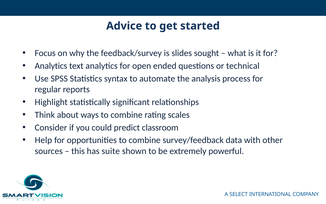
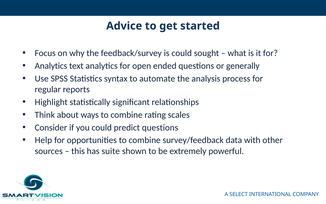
is slides: slides -> could (182, 53)
technical: technical -> generally (243, 66)
predict classroom: classroom -> questions (160, 127)
